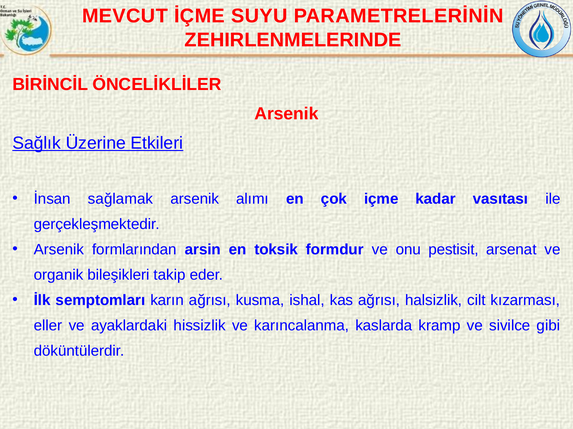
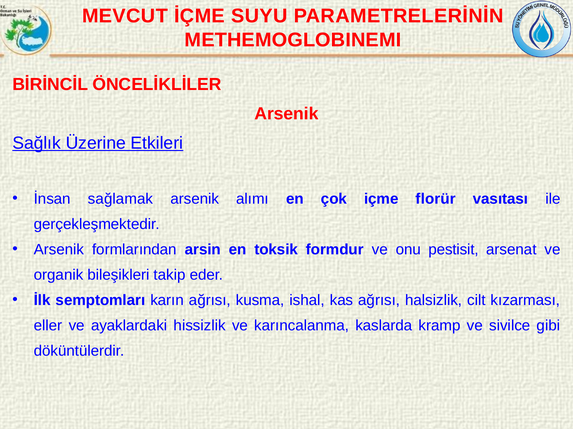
ZEHIRLENMELERINDE: ZEHIRLENMELERINDE -> METHEMOGLOBINEMI (293, 40)
kadar: kadar -> florür (436, 199)
